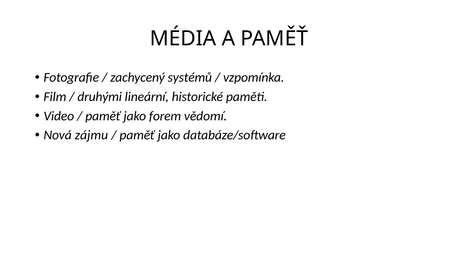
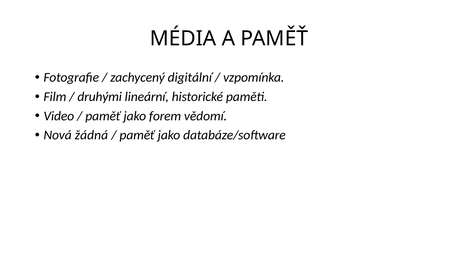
systémů: systémů -> digitální (190, 77)
zájmu: zájmu -> žádná (91, 135)
